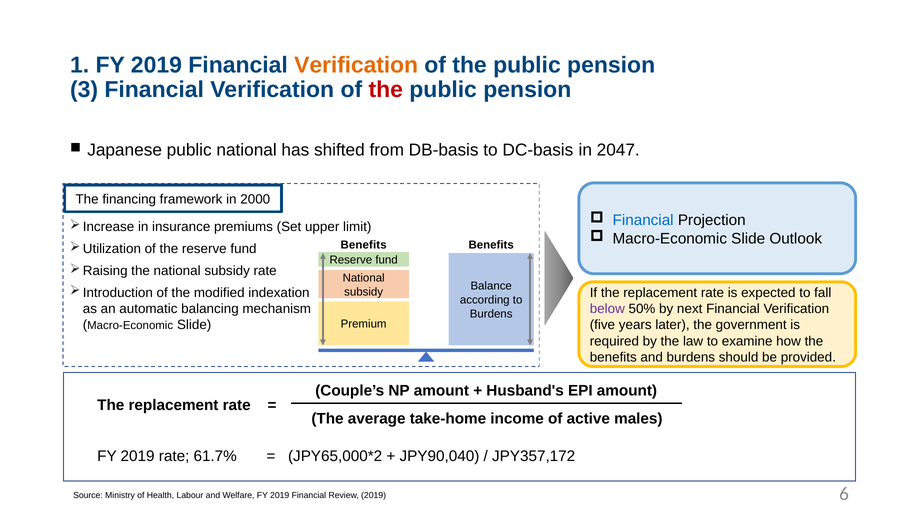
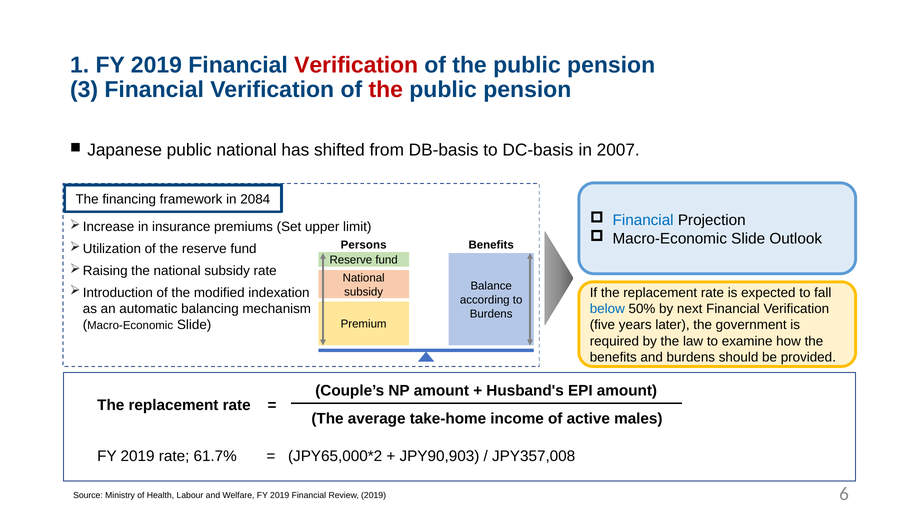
Verification colour: orange -> red (356, 65)
2047: 2047 -> 2007 (618, 150)
2000: 2000 -> 2084 (255, 199)
Benefits: Benefits -> Persons (364, 245)
below colour: purple -> blue (607, 309)
JPY90,040: JPY90,040 -> JPY90,903 (439, 456)
JPY357,172: JPY357,172 -> JPY357,008 (534, 456)
